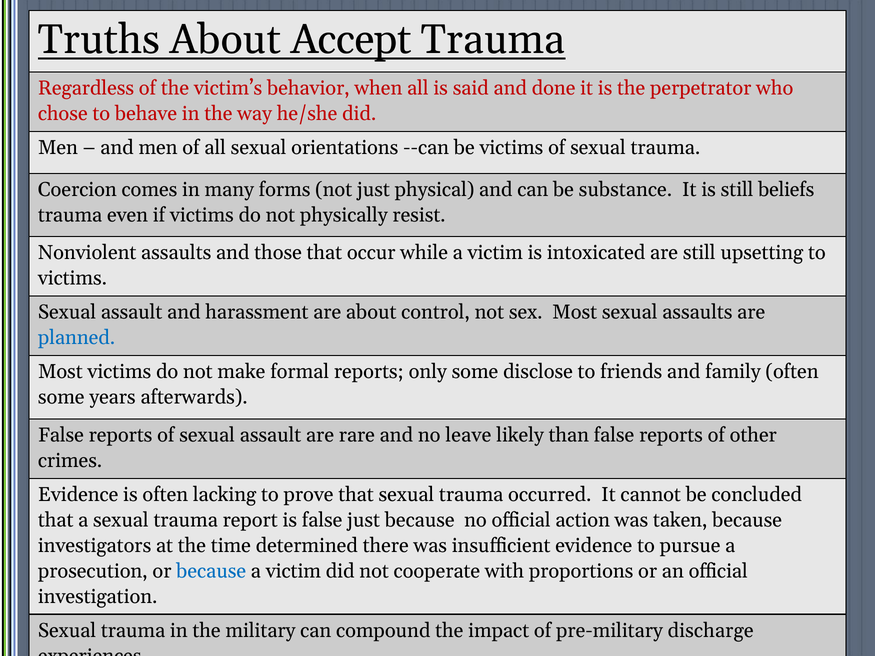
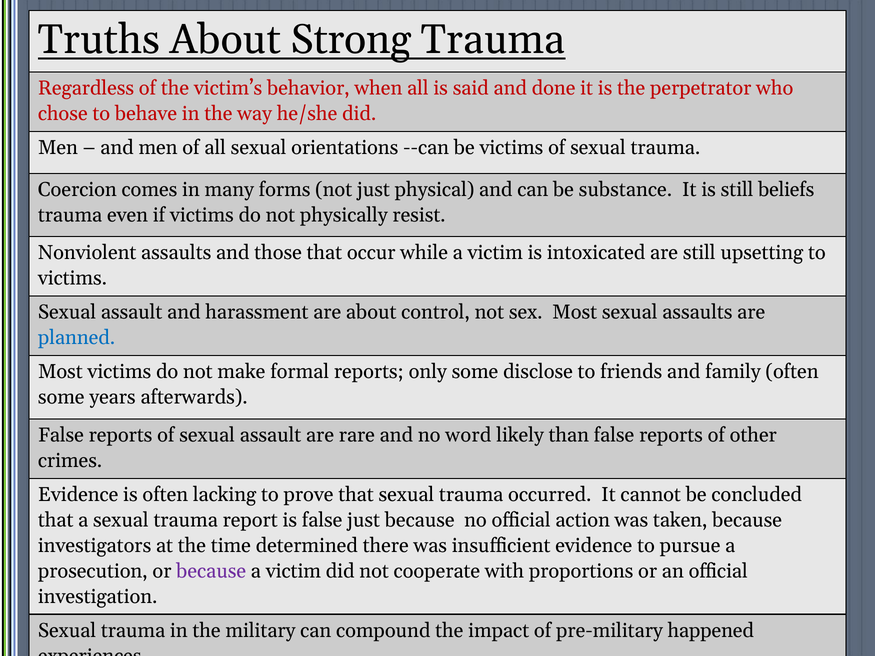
Accept: Accept -> Strong (351, 40)
leave: leave -> word (468, 435)
because colour: blue -> purple (211, 571)
discharge: discharge -> happened (711, 631)
